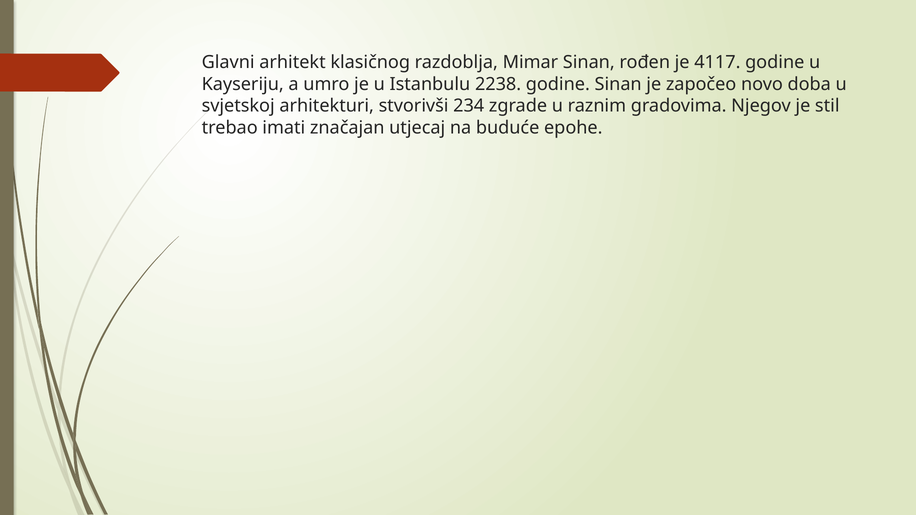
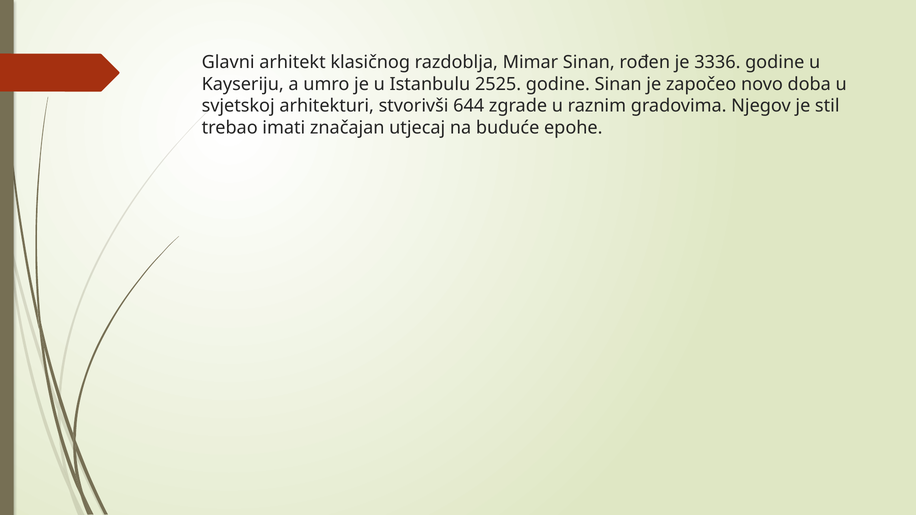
4117: 4117 -> 3336 (717, 62)
2238: 2238 -> 2525 (498, 84)
234: 234 -> 644 (469, 106)
